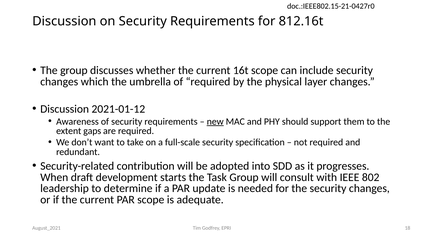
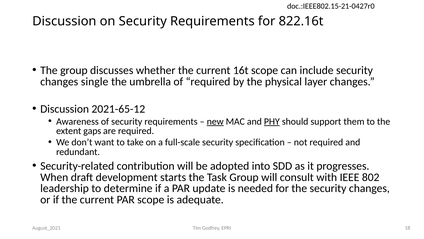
812.16t: 812.16t -> 822.16t (301, 21)
which: which -> single (95, 81)
2021-01-12: 2021-01-12 -> 2021-65-12 (118, 109)
PHY underline: none -> present (272, 121)
